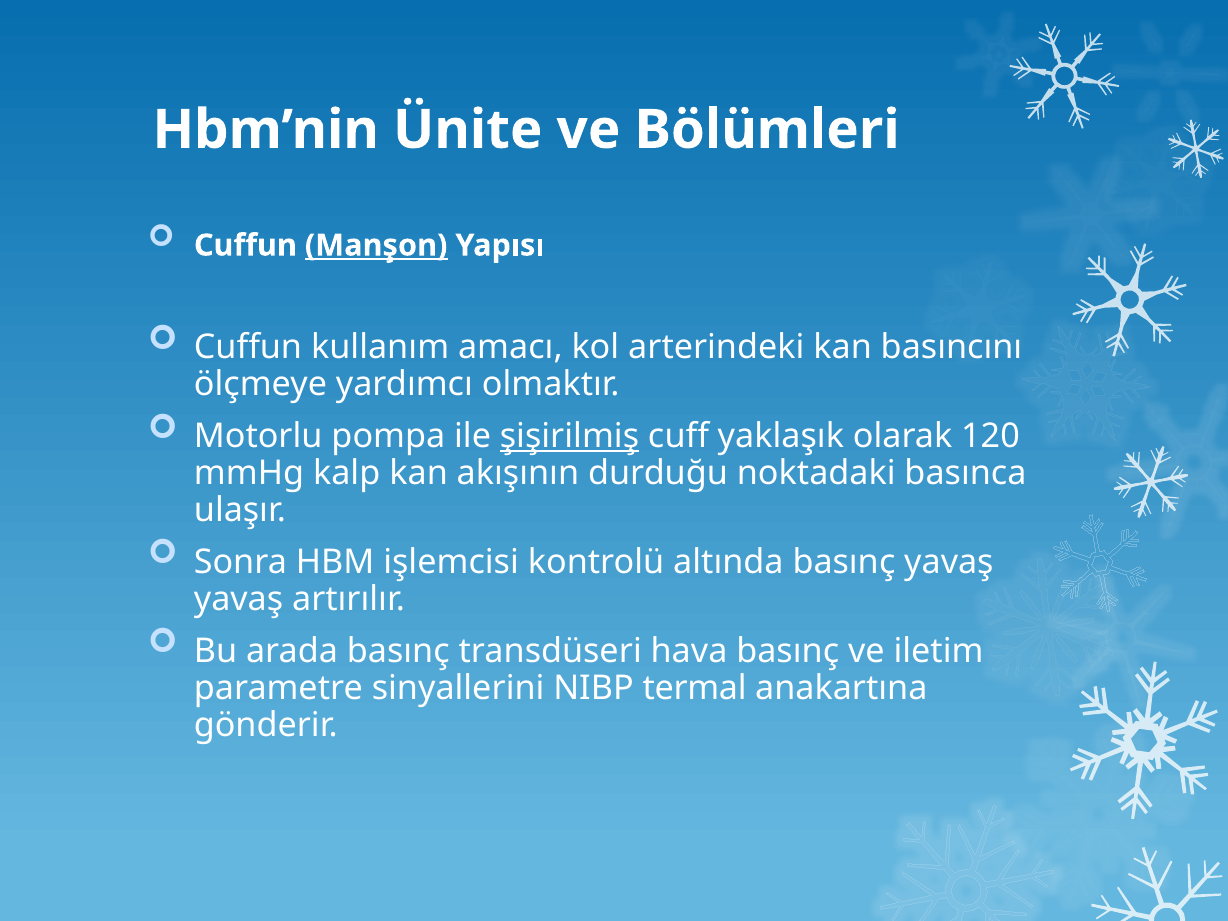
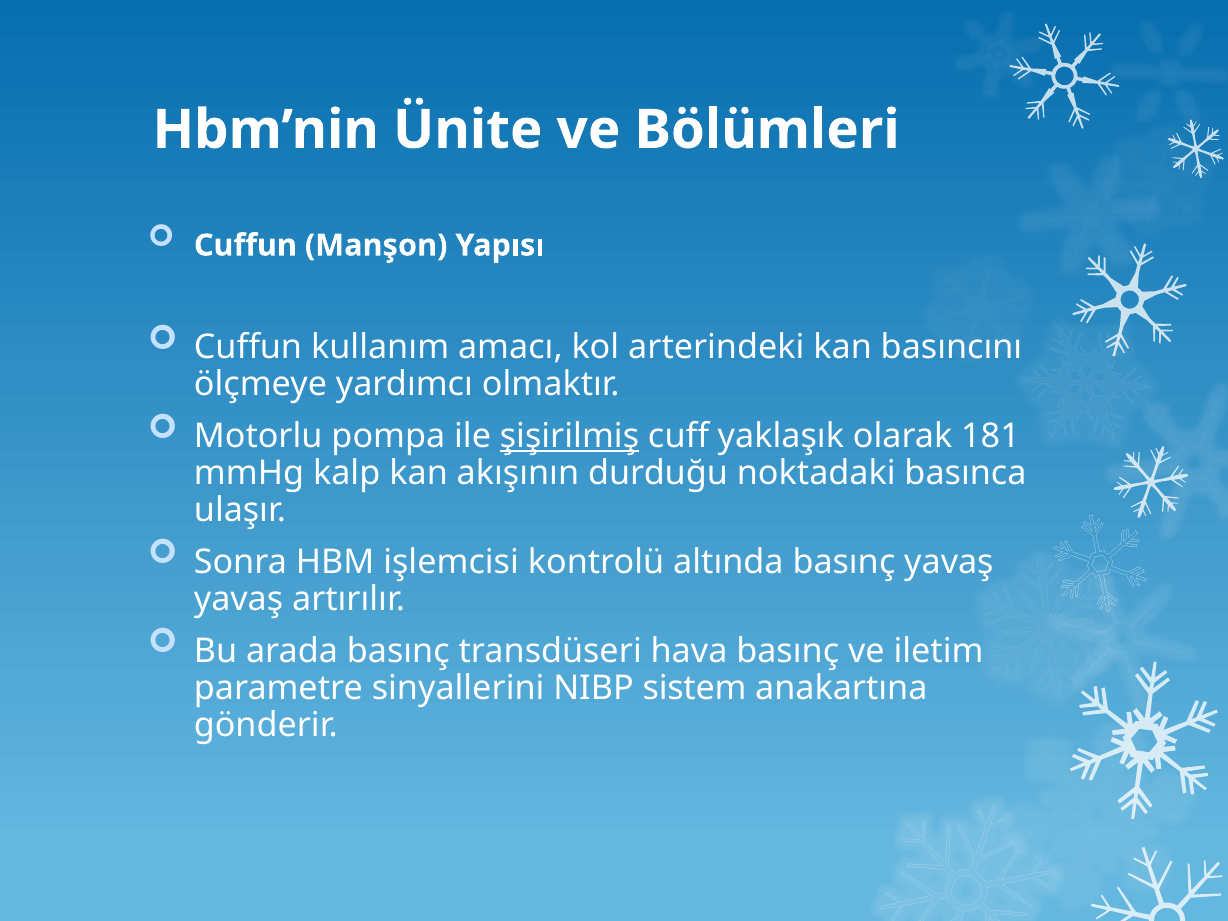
Manşon underline: present -> none (376, 245)
120: 120 -> 181 (990, 437)
termal: termal -> sistem (695, 688)
